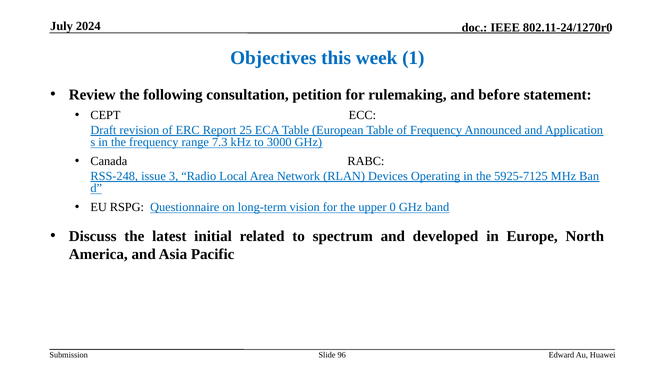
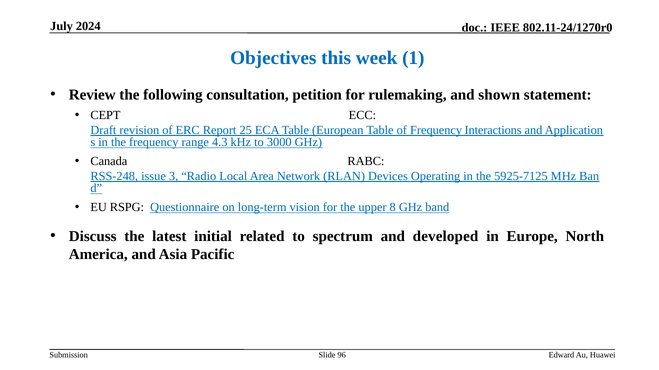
before: before -> shown (499, 95)
Announced: Announced -> Interactions (493, 130)
7.3: 7.3 -> 4.3 (220, 143)
0: 0 -> 8 (393, 208)
